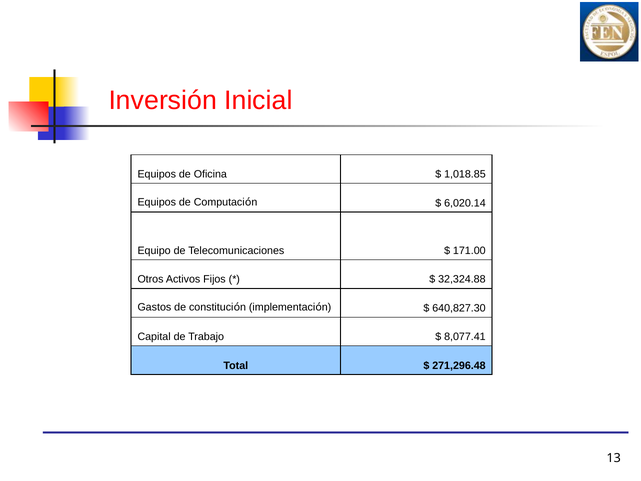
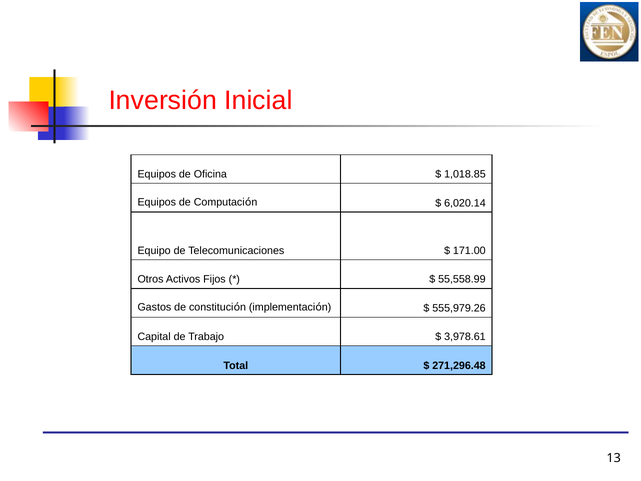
32,324.88: 32,324.88 -> 55,558.99 (462, 279)
640,827.30: 640,827.30 -> 555,979.26 (459, 308)
8,077.41: 8,077.41 -> 3,978.61 (465, 337)
